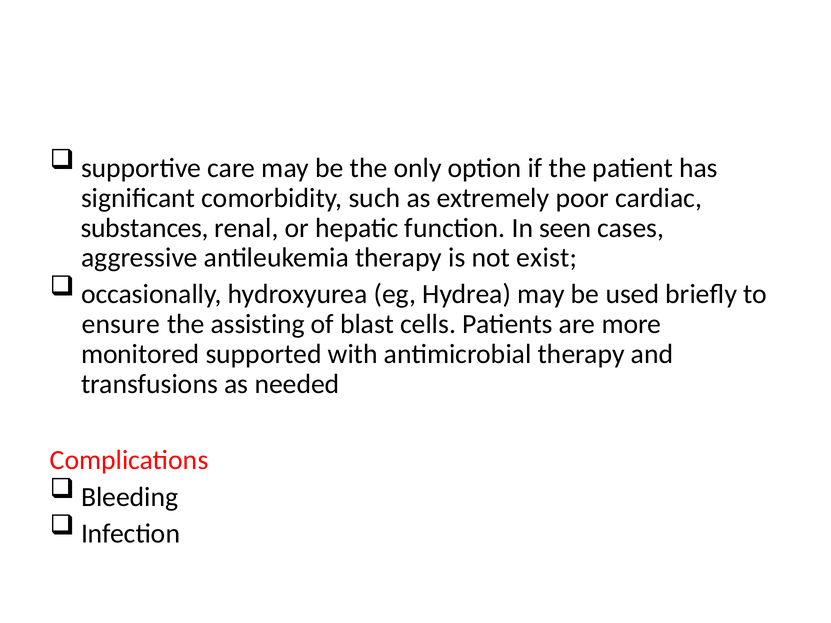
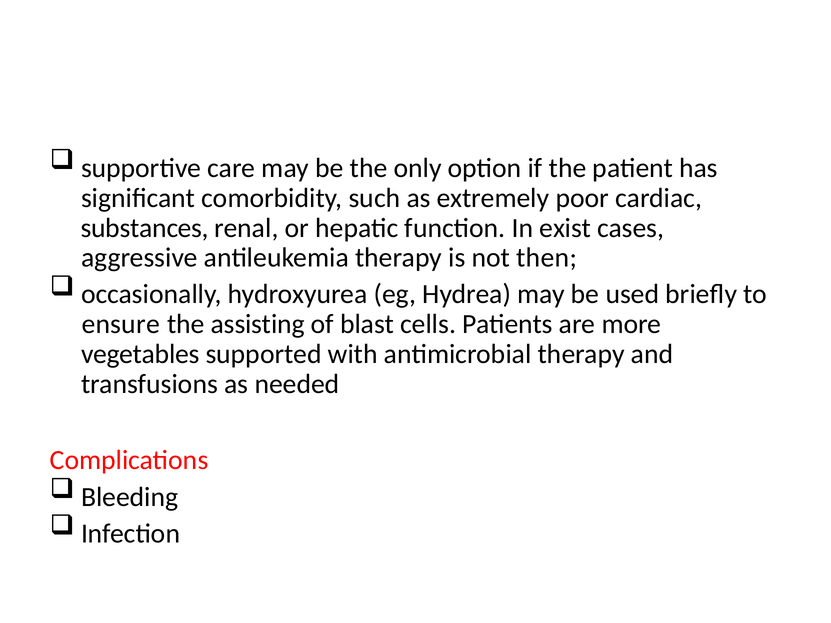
seen: seen -> exist (565, 228)
exist: exist -> then (547, 258)
monitored: monitored -> vegetables (140, 354)
